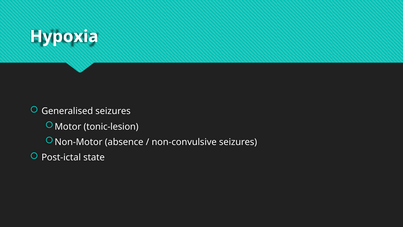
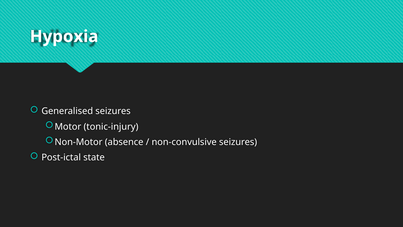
tonic-lesion: tonic-lesion -> tonic-injury (111, 126)
